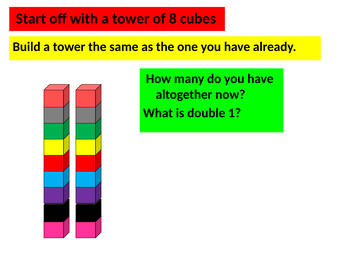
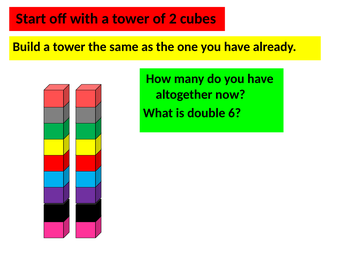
8: 8 -> 2 (173, 19)
1: 1 -> 6 (235, 113)
